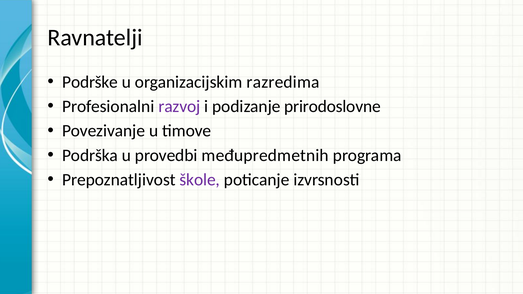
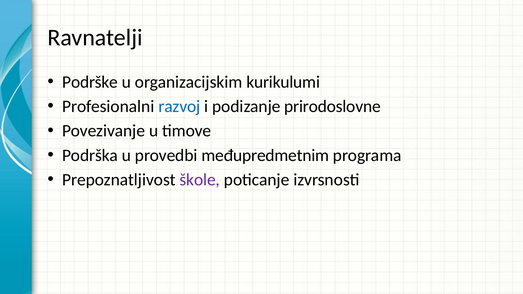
razredima: razredima -> kurikulumi (283, 82)
razvoj colour: purple -> blue (179, 107)
međupredmetnih: međupredmetnih -> međupredmetnim (265, 155)
